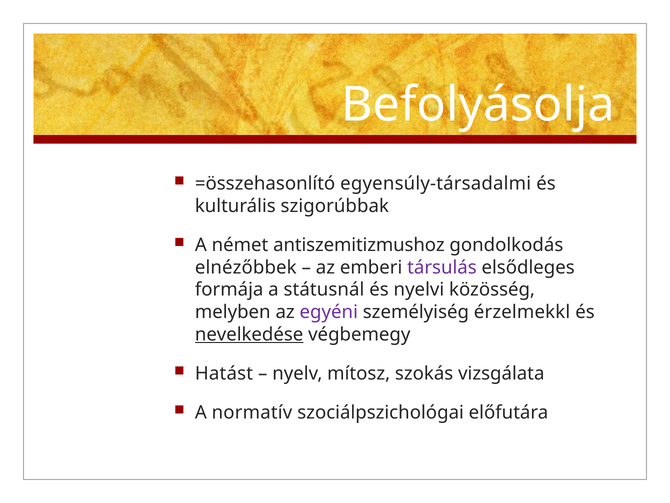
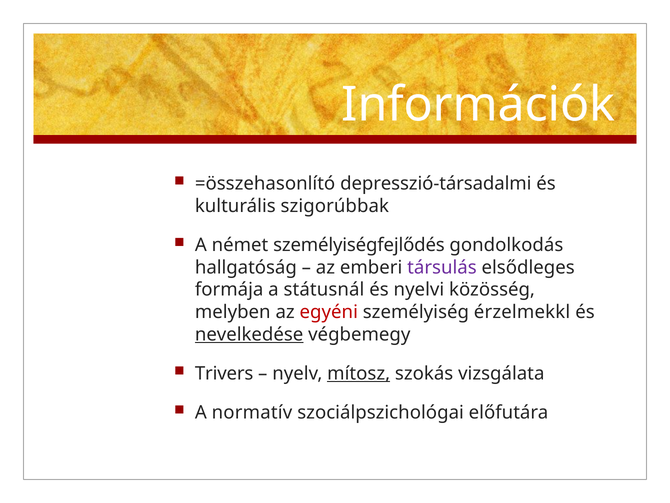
Befolyásolja: Befolyásolja -> Információk (478, 105)
egyensúly-társadalmi: egyensúly-társadalmi -> depresszió-társadalmi (436, 183)
antiszemitizmushoz: antiszemitizmushoz -> személyiségfejlődés (359, 245)
elnézőbbek: elnézőbbek -> hallgatóság (246, 267)
egyéni colour: purple -> red (329, 312)
Hatást: Hatást -> Trivers (224, 373)
mítosz underline: none -> present (359, 373)
